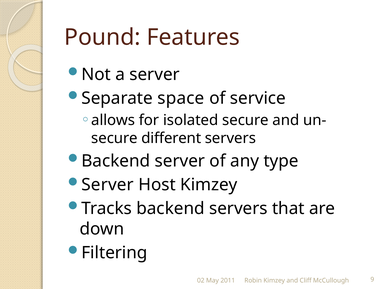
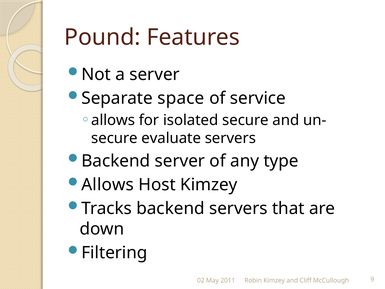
different: different -> evaluate (171, 138)
Server: Server -> Allows (108, 185)
